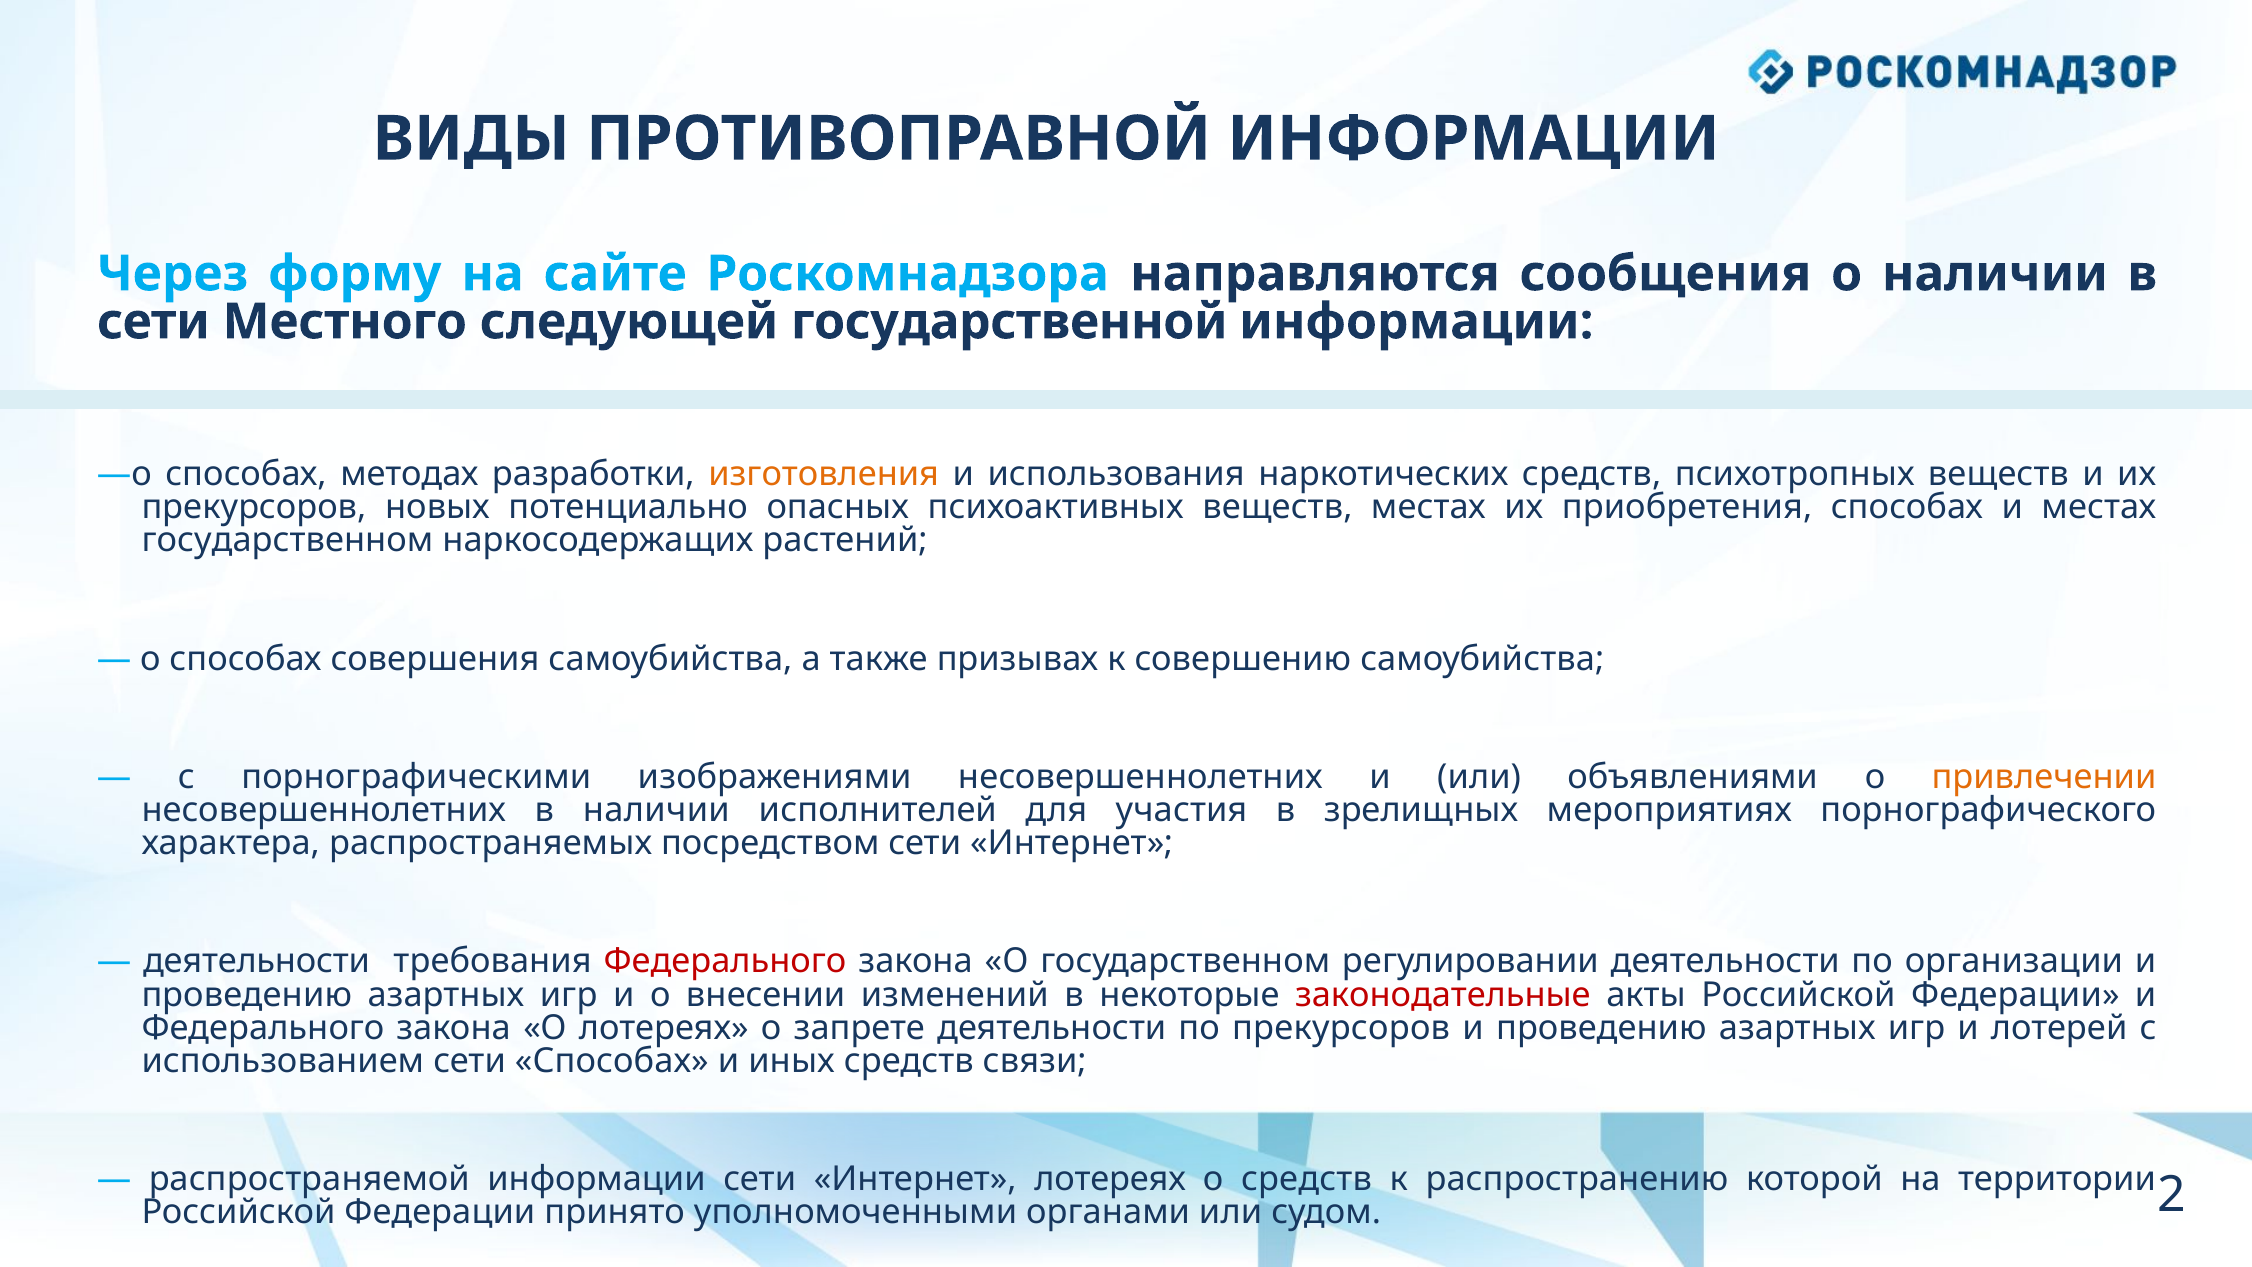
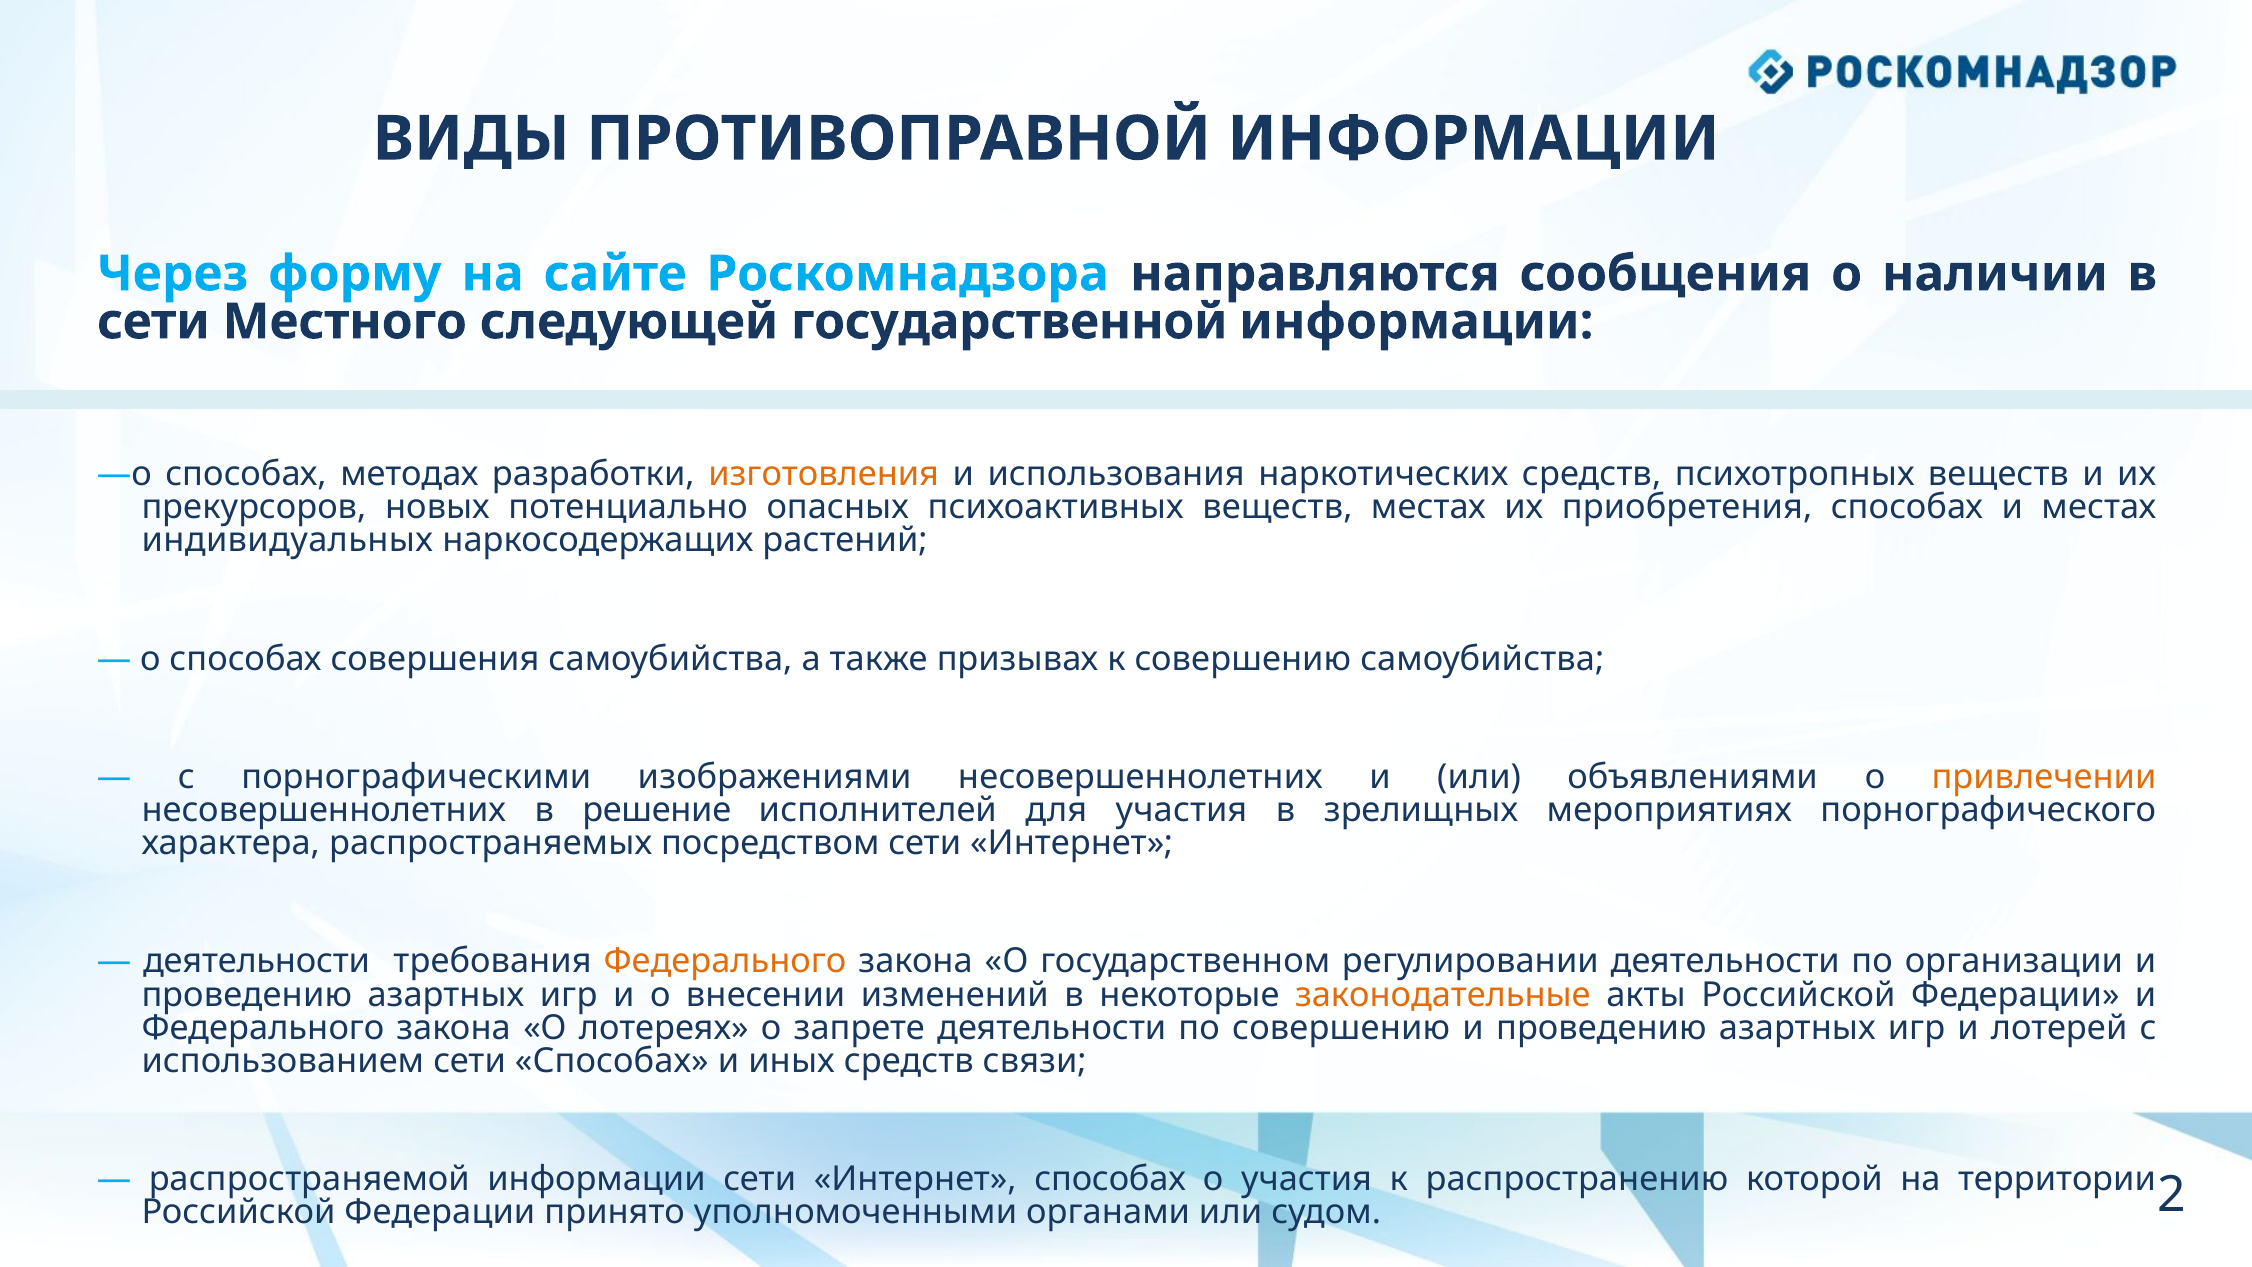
государственном: государственном -> индивидуальных (287, 540)
в наличии: наличии -> решение (657, 810)
Федерального colour: red -> orange (725, 961)
законодательные colour: red -> orange (1443, 995)
по прекурсоров: прекурсоров -> совершению (1341, 1028)
Интернет лотереях: лотереях -> способах (1110, 1179)
о средств: средств -> участия (1307, 1179)
